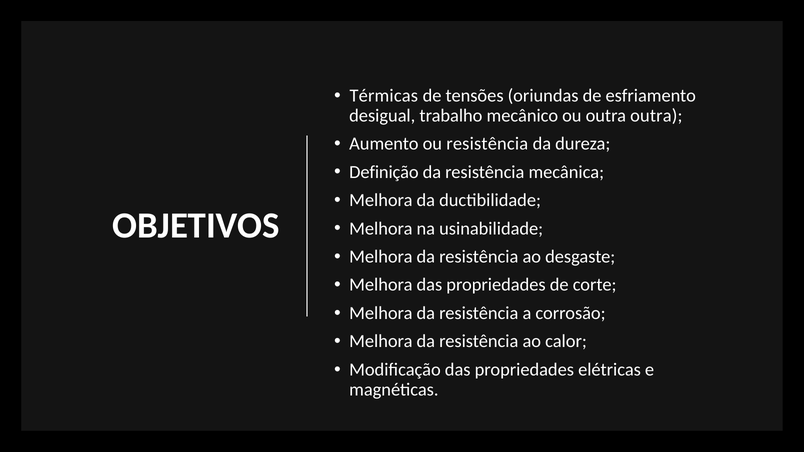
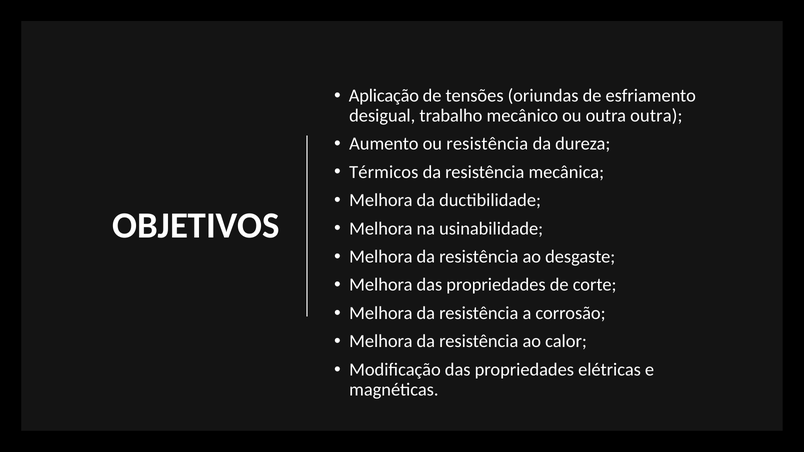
Térmicas: Térmicas -> Aplicação (384, 96)
Definição: Definição -> Térmicos (384, 172)
